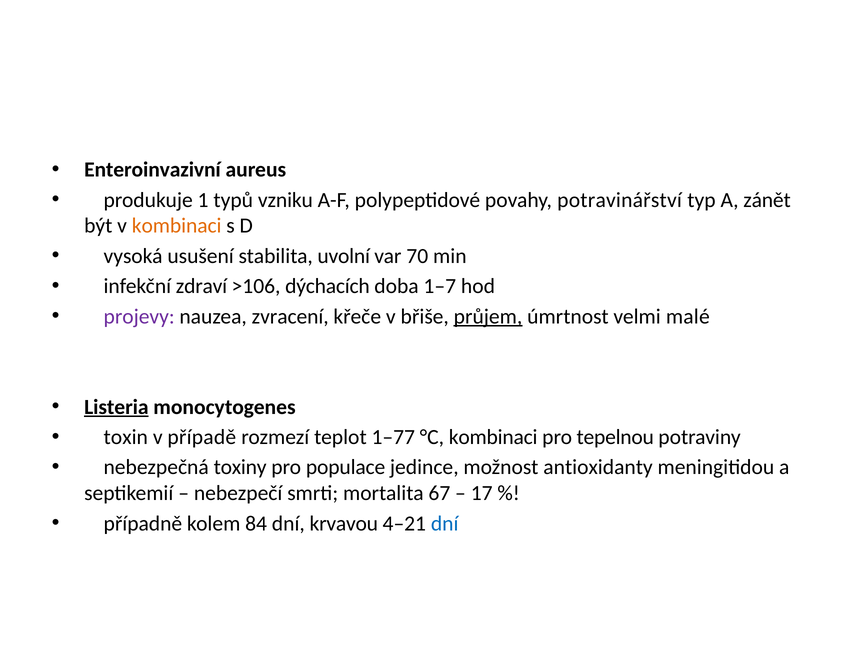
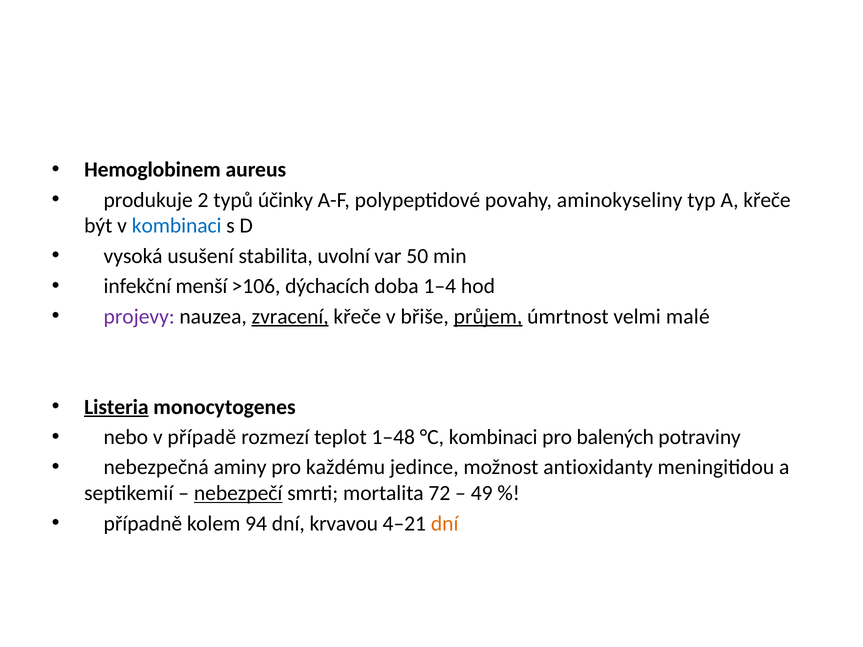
Enteroinvazivní: Enteroinvazivní -> Hemoglobinem (152, 170)
1: 1 -> 2 (203, 200)
vzniku: vzniku -> účinky (285, 200)
potravinářství: potravinářství -> aminokyseliny (620, 200)
A zánět: zánět -> křeče (767, 200)
kombinaci colour: orange -> blue (177, 226)
70: 70 -> 50 (417, 256)
zdraví: zdraví -> menší (201, 286)
1–7: 1–7 -> 1–4 (440, 286)
zvracení underline: none -> present (290, 317)
toxin: toxin -> nebo (126, 437)
1–77: 1–77 -> 1–48 (393, 437)
tepelnou: tepelnou -> balených (615, 437)
toxiny: toxiny -> aminy (240, 468)
populace: populace -> každému (346, 468)
nebezpečí underline: none -> present (238, 493)
67: 67 -> 72 (439, 493)
17: 17 -> 49 (482, 493)
84: 84 -> 94 (256, 524)
dní colour: blue -> orange (445, 524)
